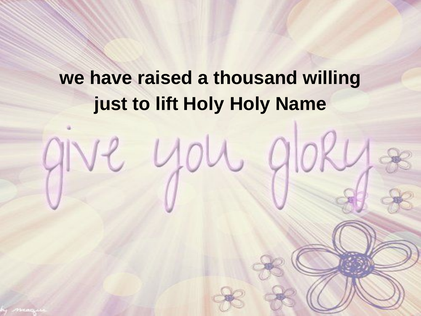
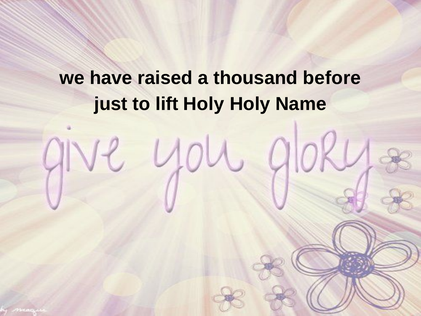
willing: willing -> before (332, 78)
